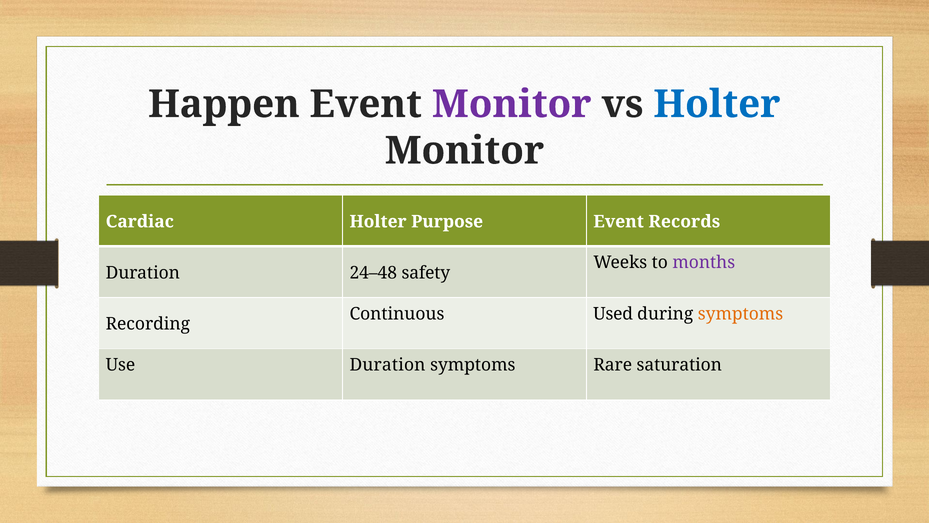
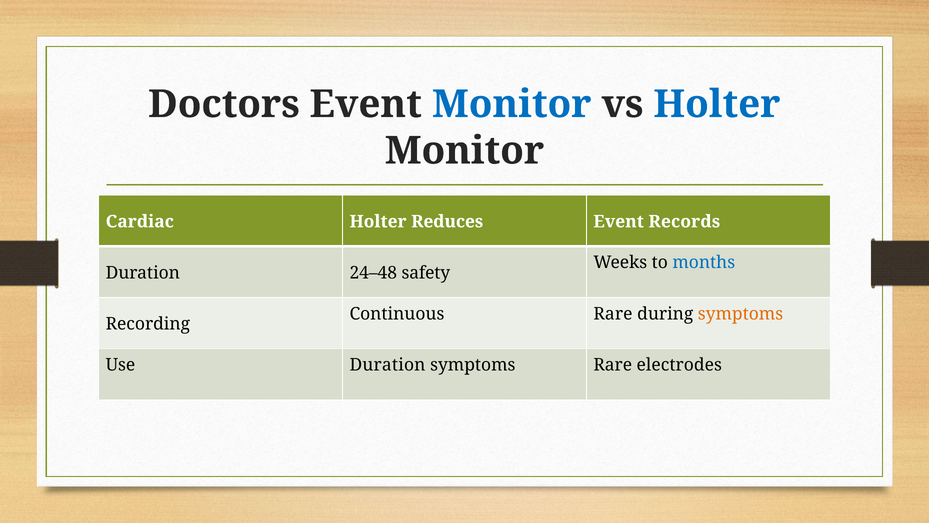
Happen: Happen -> Doctors (224, 104)
Monitor colour: purple -> blue (512, 104)
Purpose: Purpose -> Reduces (447, 221)
months colour: purple -> blue (704, 262)
Continuous Used: Used -> Rare (613, 314)
saturation: saturation -> electrodes (679, 365)
